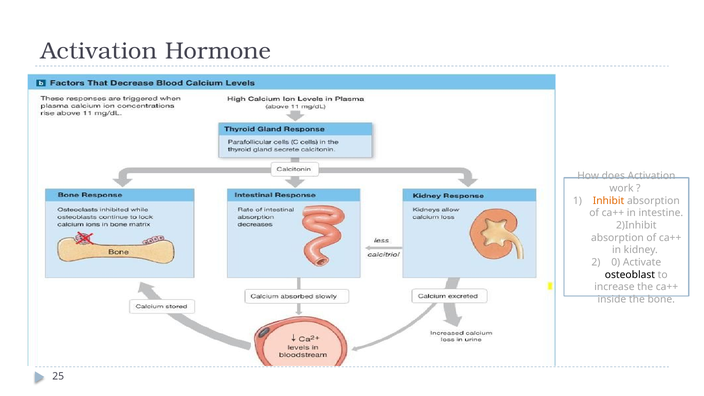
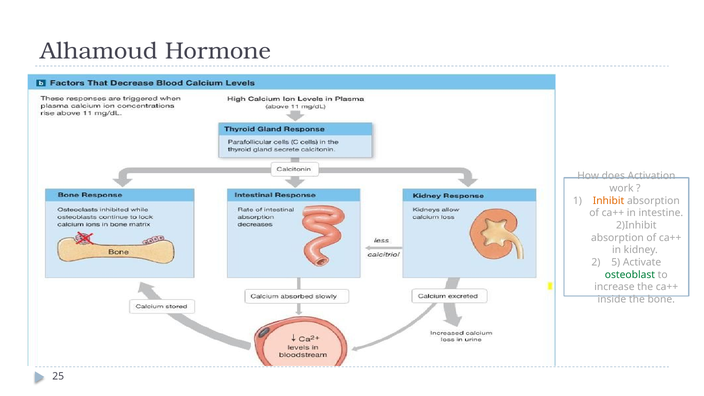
Activation: Activation -> Alhamoud (99, 51)
0: 0 -> 5 (616, 262)
osteoblast colour: black -> green (630, 275)
